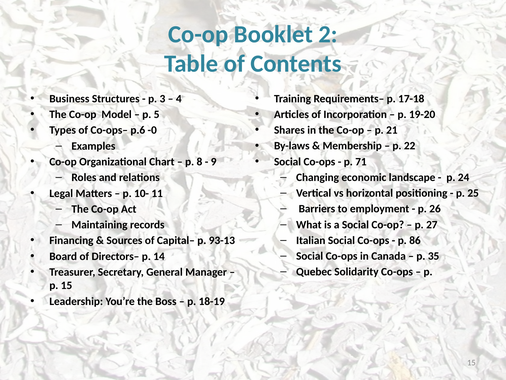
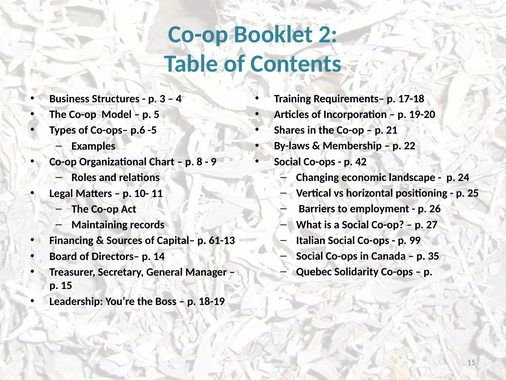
-0: -0 -> -5 (152, 130)
71: 71 -> 42 (361, 161)
86: 86 -> 99 (415, 240)
93-13: 93-13 -> 61-13 (222, 240)
